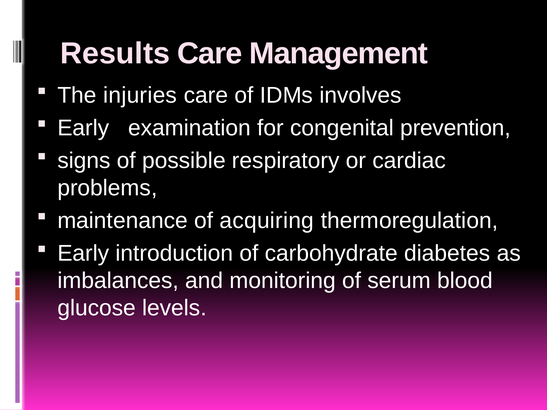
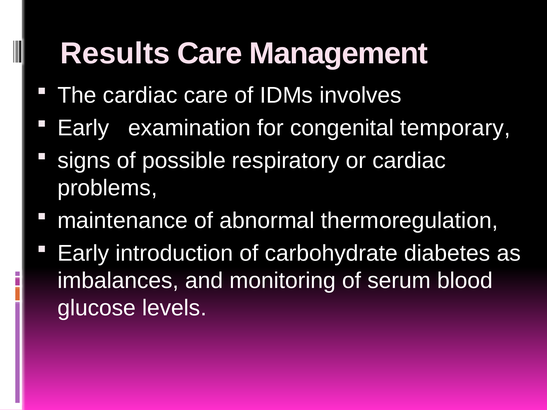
The injuries: injuries -> cardiac (140, 95)
prevention: prevention -> temporary (455, 128)
acquiring: acquiring -> abnormal (267, 221)
